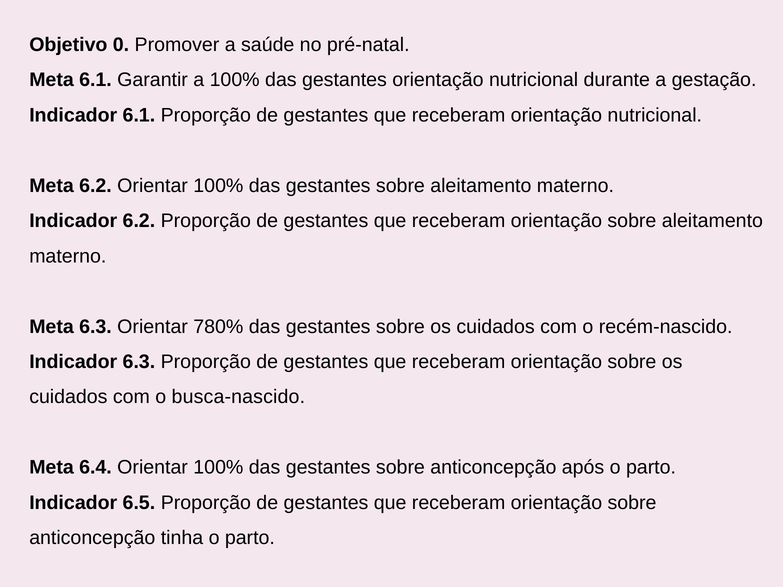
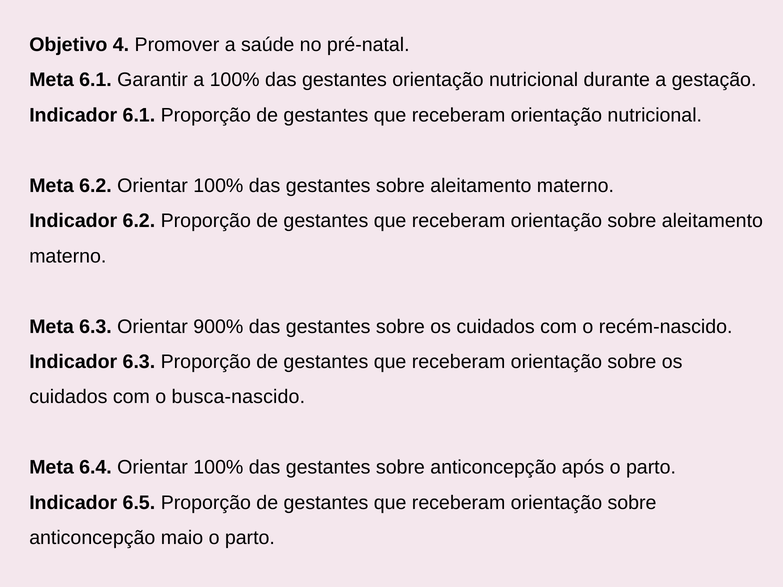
0: 0 -> 4 (121, 45)
780%: 780% -> 900% (218, 327)
tinha: tinha -> maio (182, 538)
